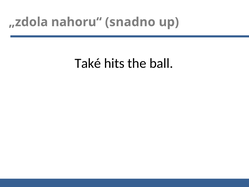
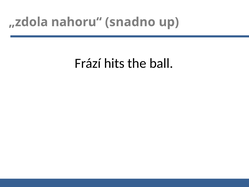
Také: Také -> Frází (88, 63)
